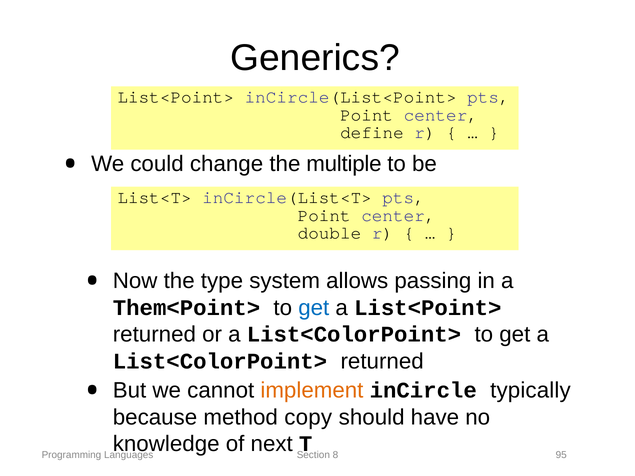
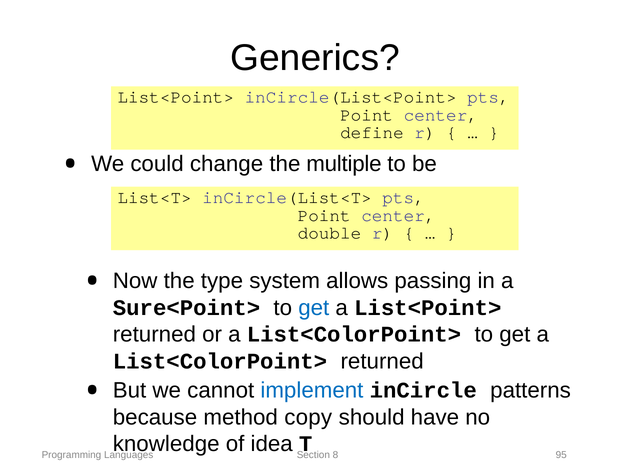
Them<Point>: Them<Point> -> Sure<Point> (186, 308)
implement colour: orange -> blue (312, 391)
typically: typically -> patterns (531, 391)
next: next -> idea (272, 444)
